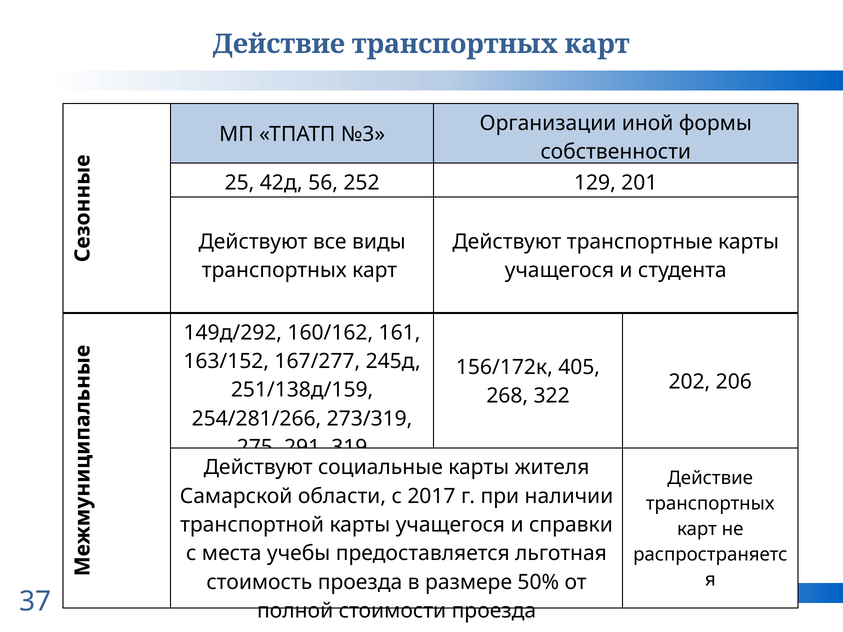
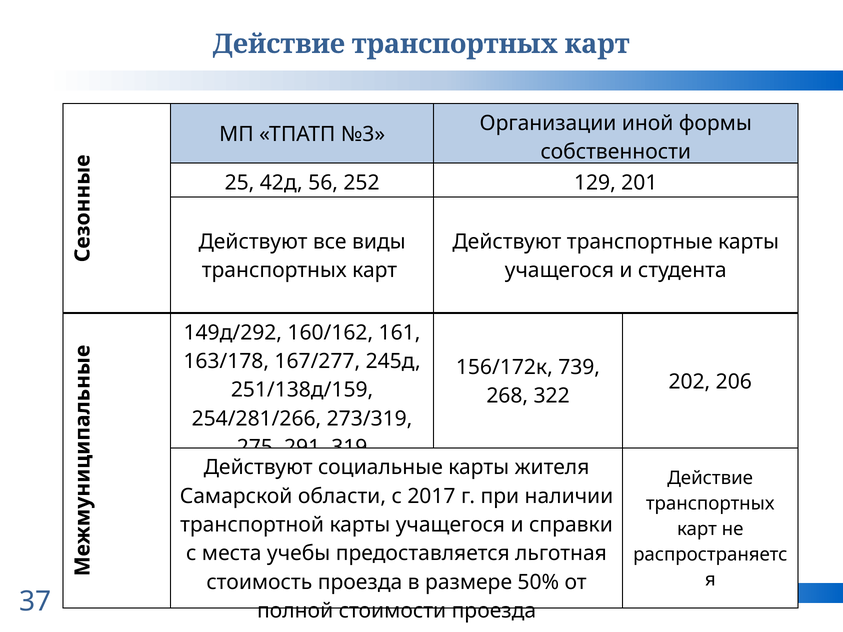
163/152: 163/152 -> 163/178 (226, 361)
405: 405 -> 739 (579, 367)
